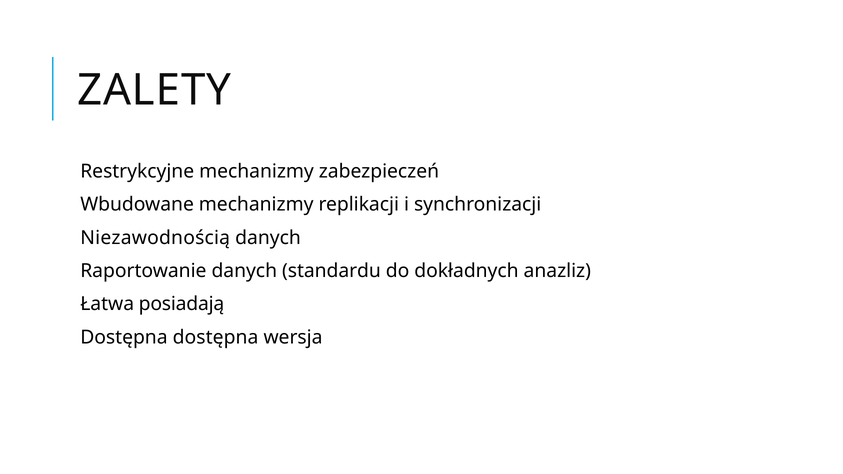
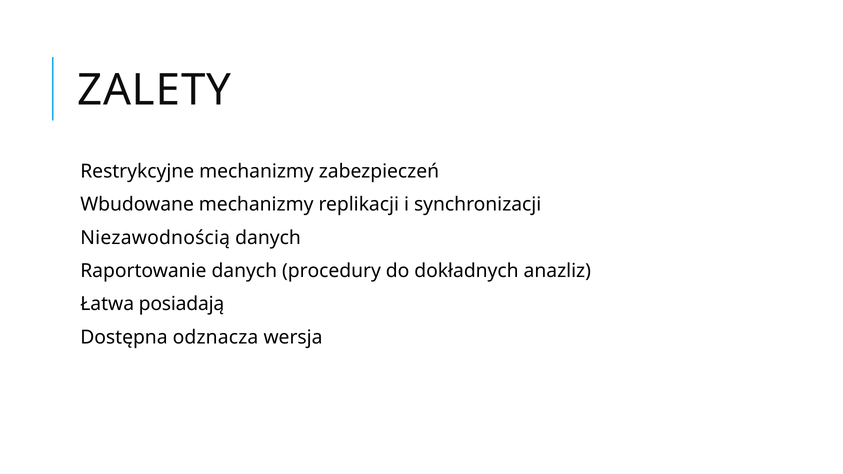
standardu: standardu -> procedury (331, 271)
Dostępna dostępna: dostępna -> odznacza (215, 337)
